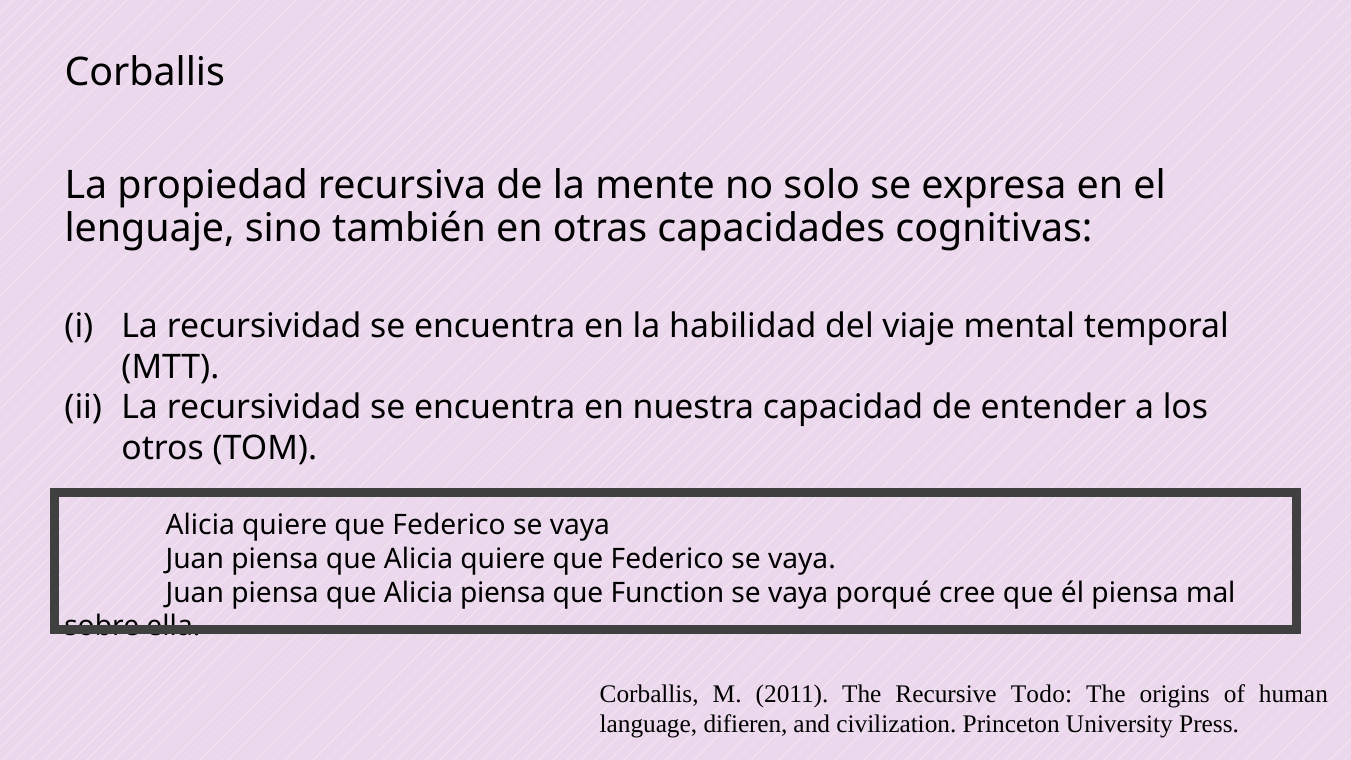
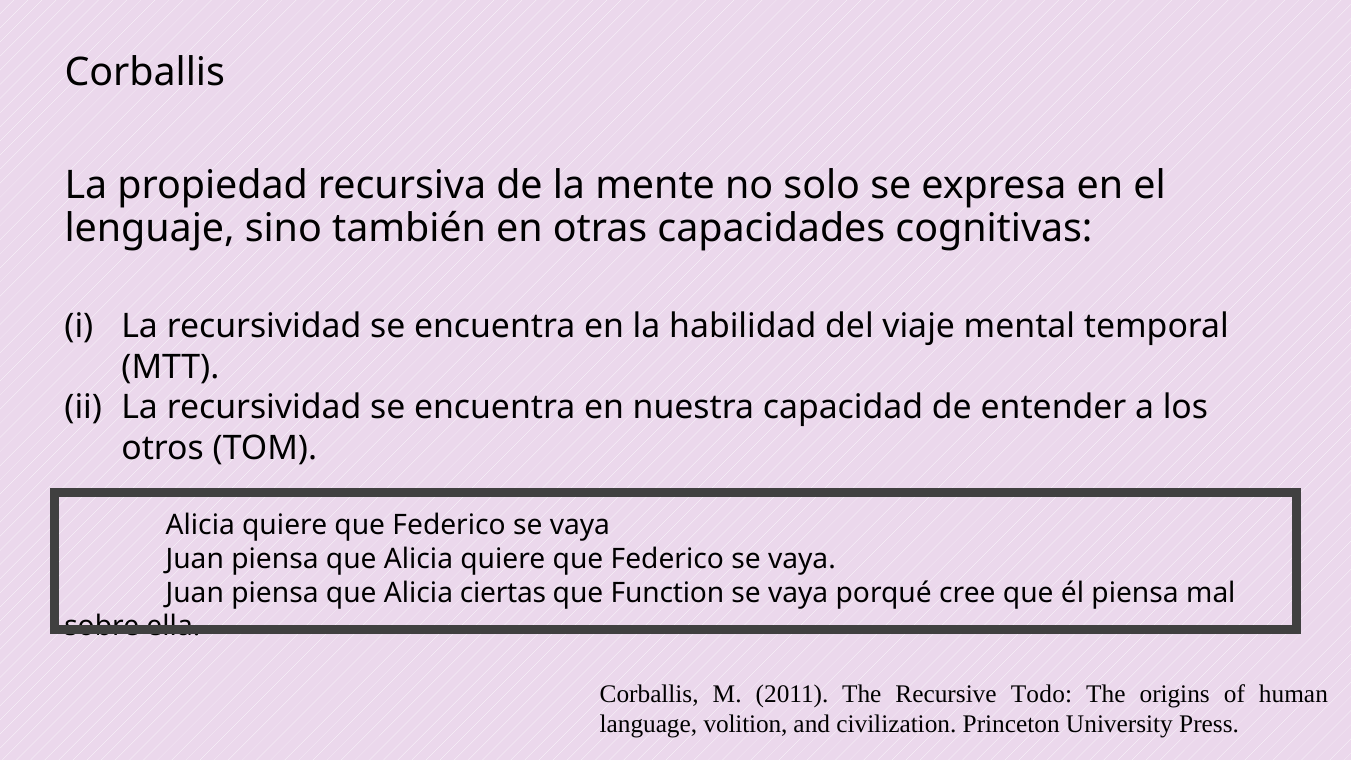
Alicia piensa: piensa -> ciertas (503, 593)
difieren: difieren -> volition (745, 724)
